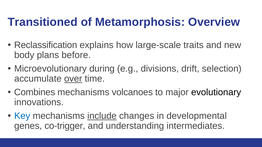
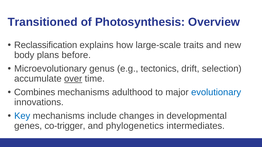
Metamorphosis: Metamorphosis -> Photosynthesis (140, 22)
during: during -> genus (102, 69)
divisions: divisions -> tectonics (160, 69)
volcanoes: volcanoes -> adulthood (132, 93)
evolutionary colour: black -> blue (216, 93)
include underline: present -> none (102, 116)
understanding: understanding -> phylogenetics (135, 126)
